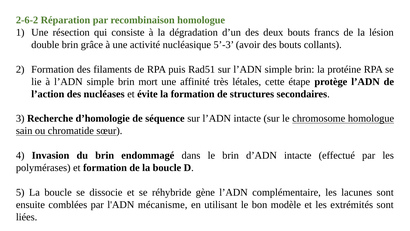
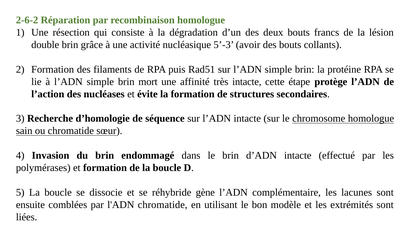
très létales: létales -> intacte (247, 81)
l'ADN mécanisme: mécanisme -> chromatide (163, 204)
